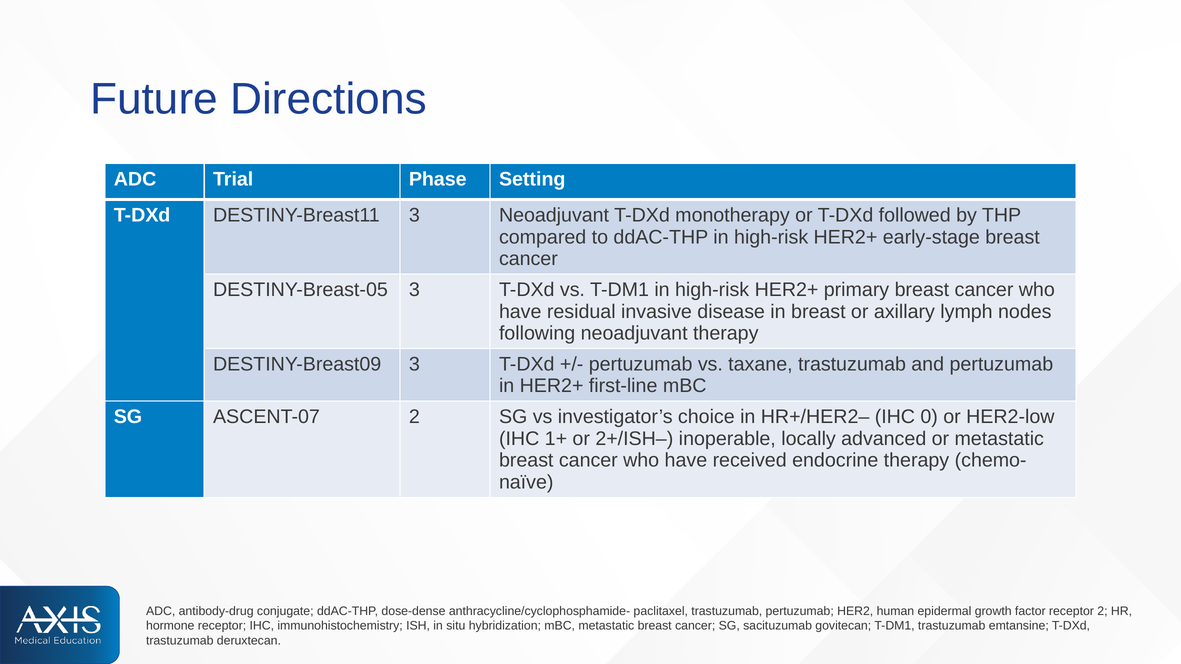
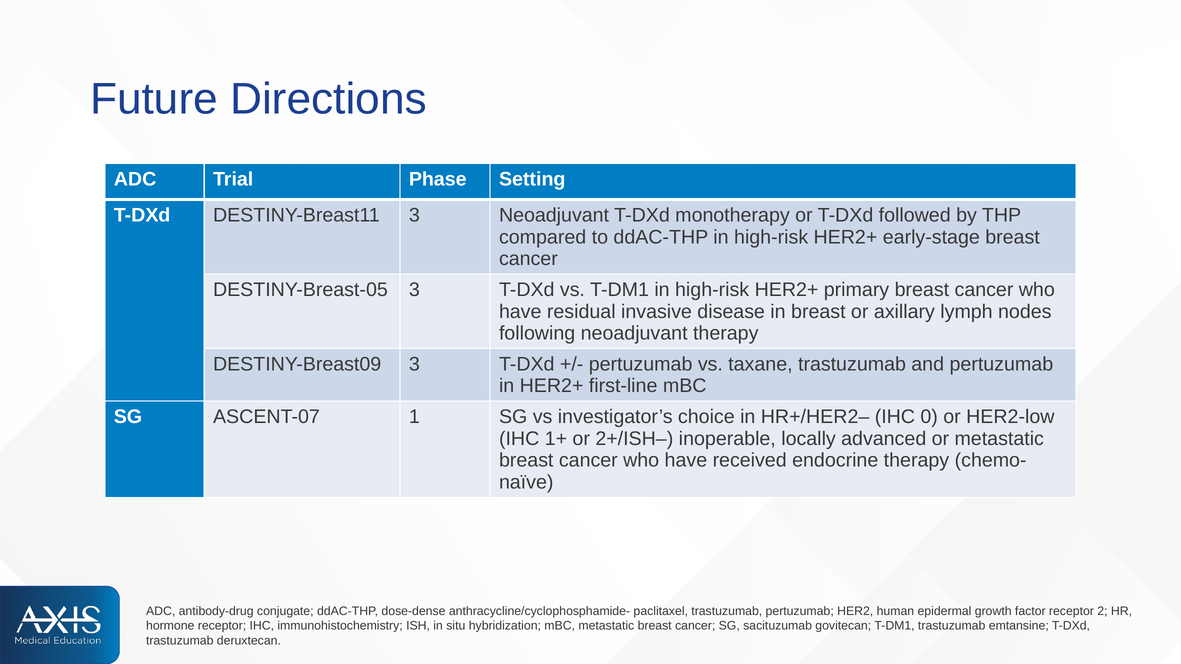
ASCENT-07 2: 2 -> 1 (414, 417)
